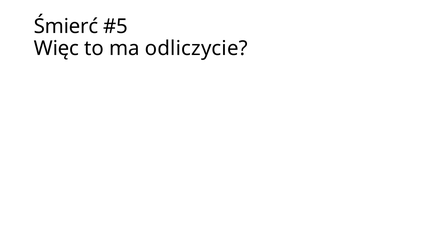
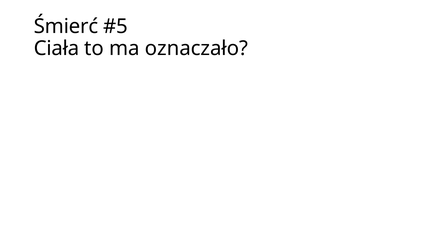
Więc: Więc -> Ciała (56, 48)
odliczycie: odliczycie -> oznaczało (196, 48)
